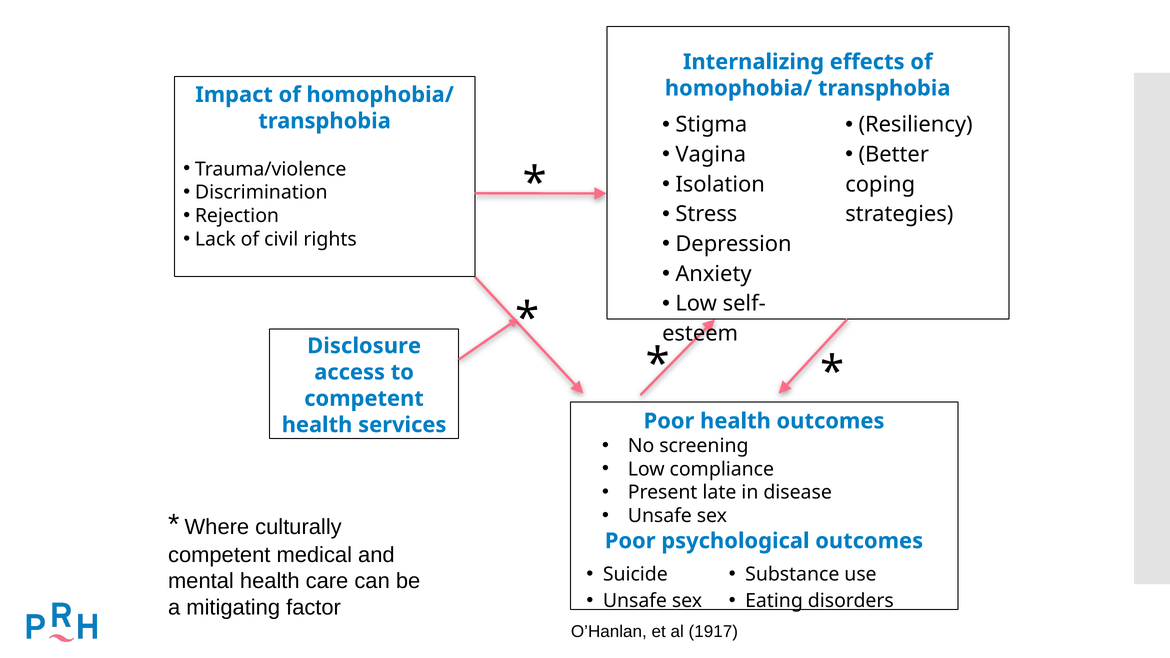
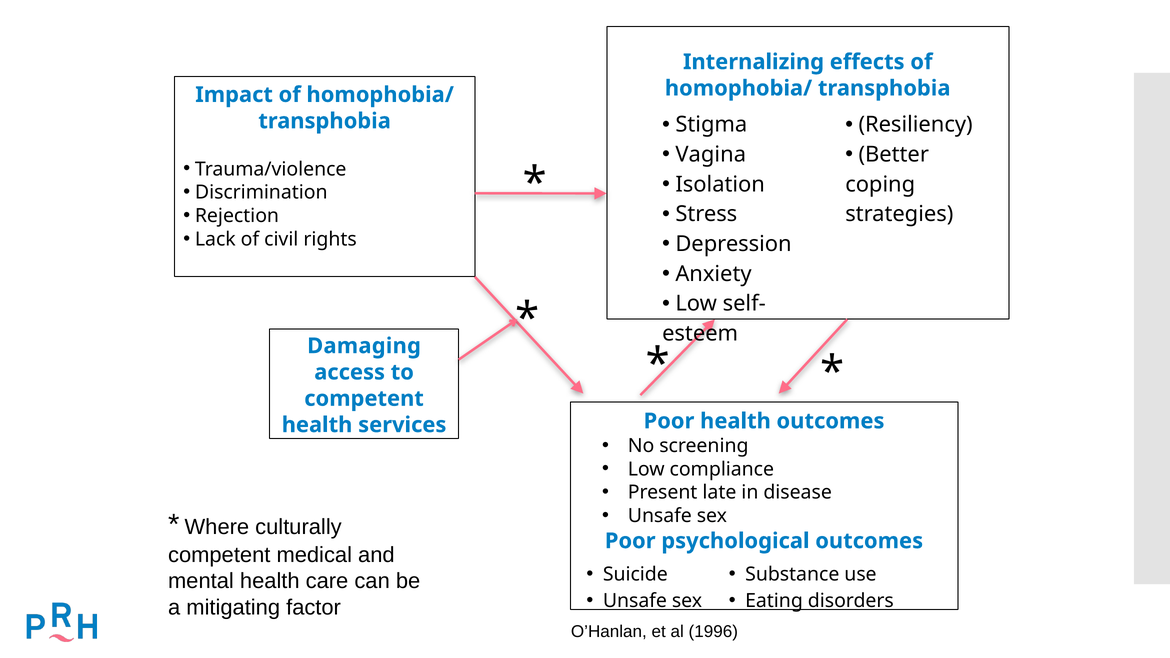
Disclosure: Disclosure -> Damaging (364, 346)
1917: 1917 -> 1996 (713, 632)
